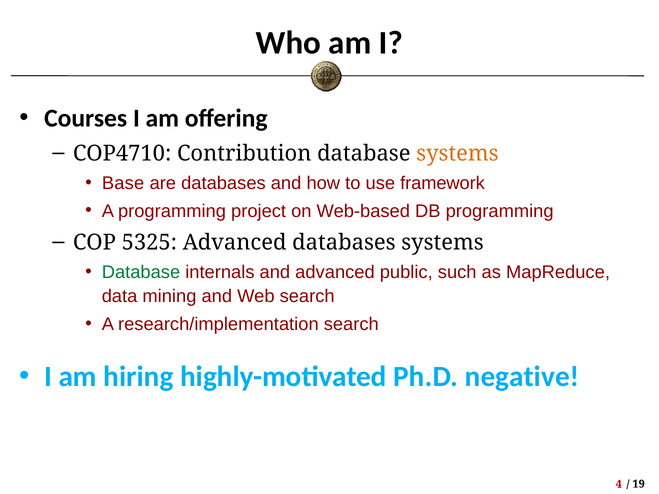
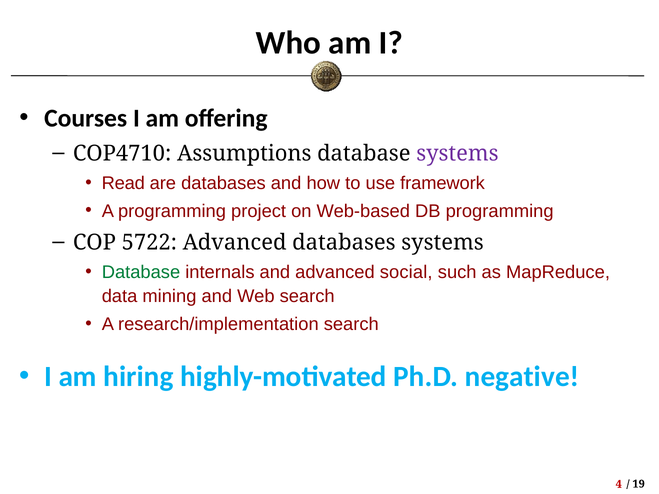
Contribution: Contribution -> Assumptions (244, 154)
systems colour: orange -> purple (457, 154)
Base: Base -> Read (123, 183)
5325: 5325 -> 5722 (149, 243)
public: public -> social (406, 272)
